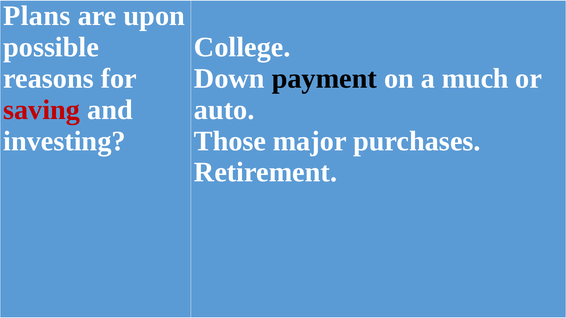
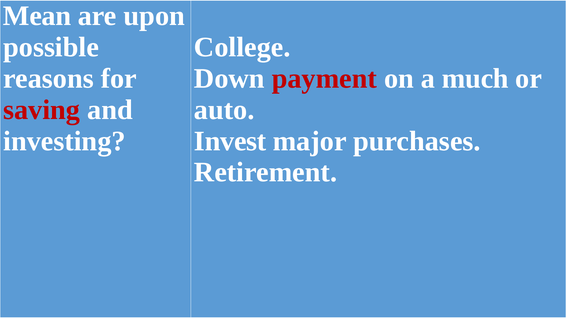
Plans: Plans -> Mean (37, 16)
payment colour: black -> red (324, 79)
Those: Those -> Invest (230, 141)
